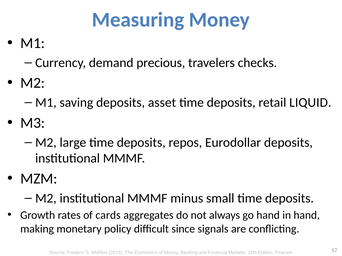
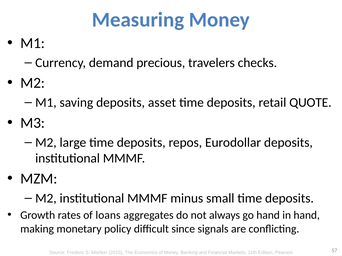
LIQUID: LIQUID -> QUOTE (310, 103)
cards: cards -> loans (108, 216)
